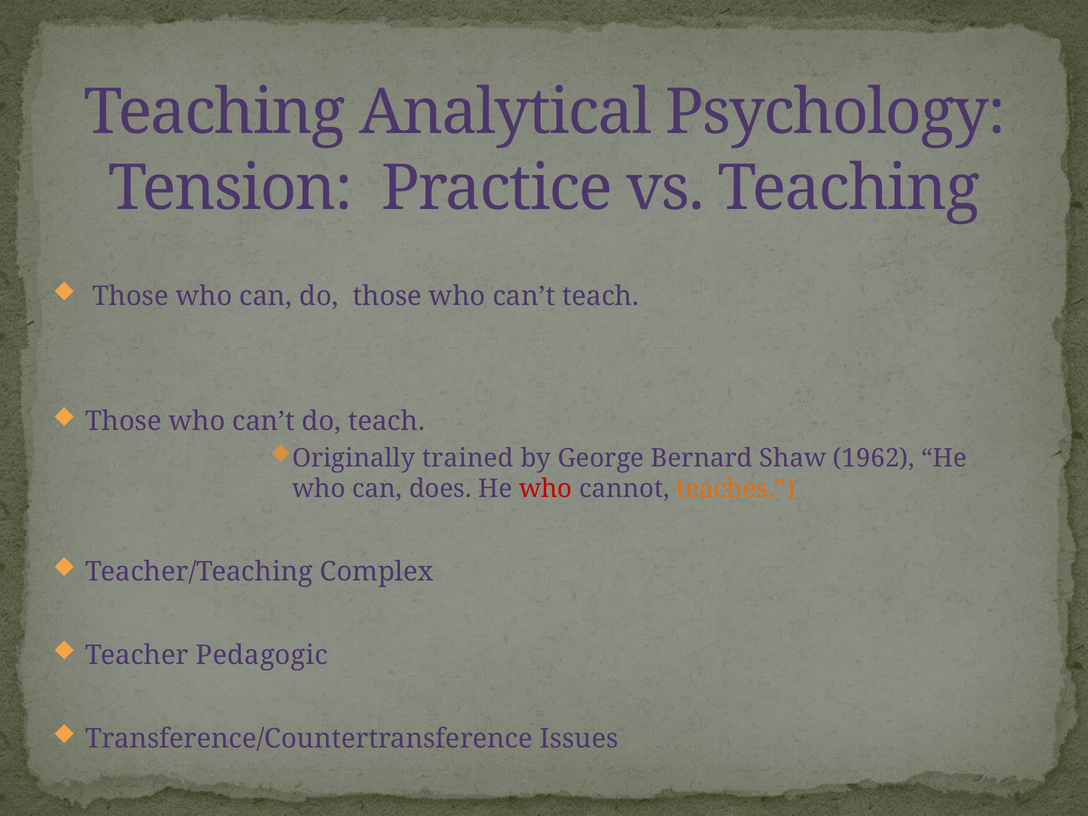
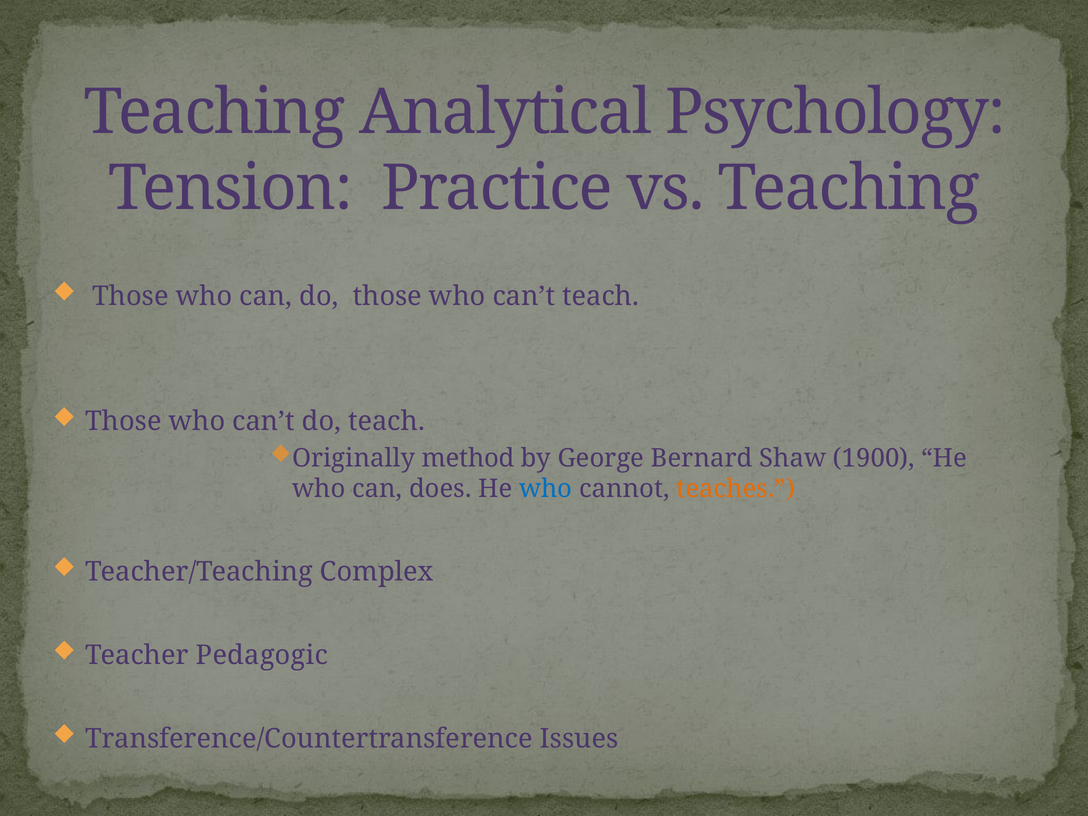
trained: trained -> method (468, 458)
1962: 1962 -> 1900 (874, 458)
who colour: red -> blue (546, 489)
